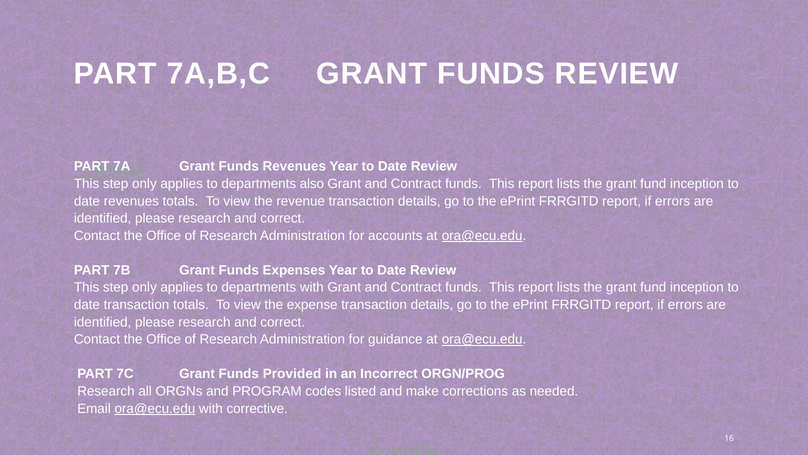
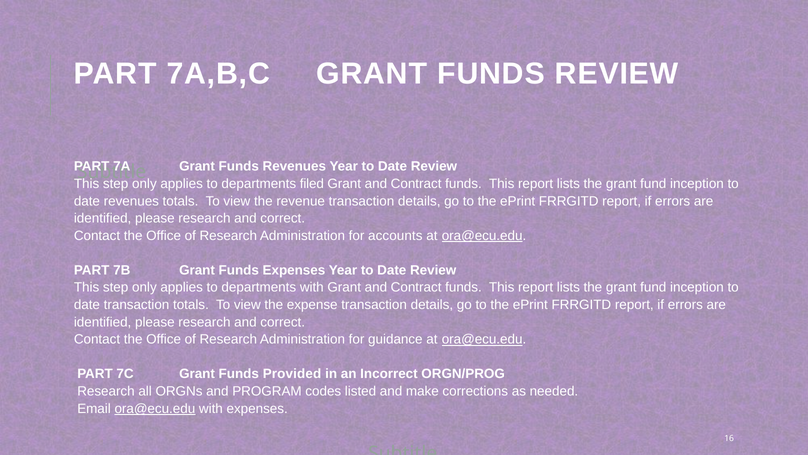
also: also -> filed (312, 184)
with corrective: corrective -> expenses (257, 408)
